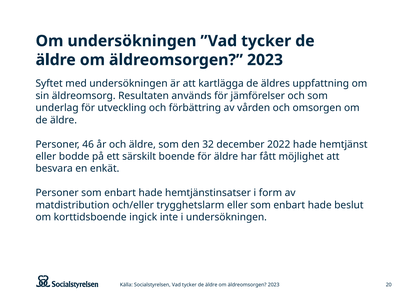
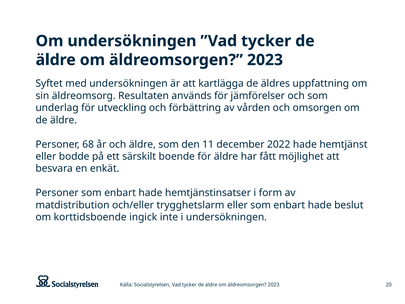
46: 46 -> 68 (88, 144)
32: 32 -> 11 (208, 144)
